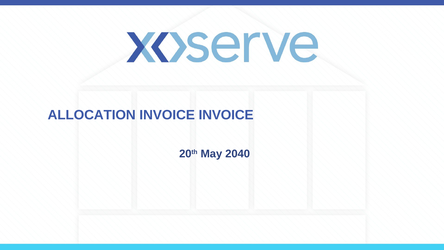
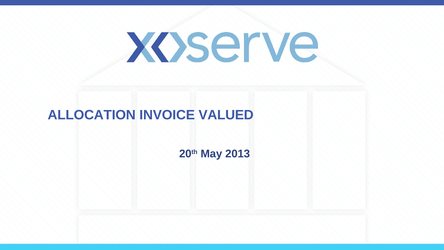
INVOICE INVOICE: INVOICE -> VALUED (226, 115)
2040: 2040 -> 2013 (238, 154)
